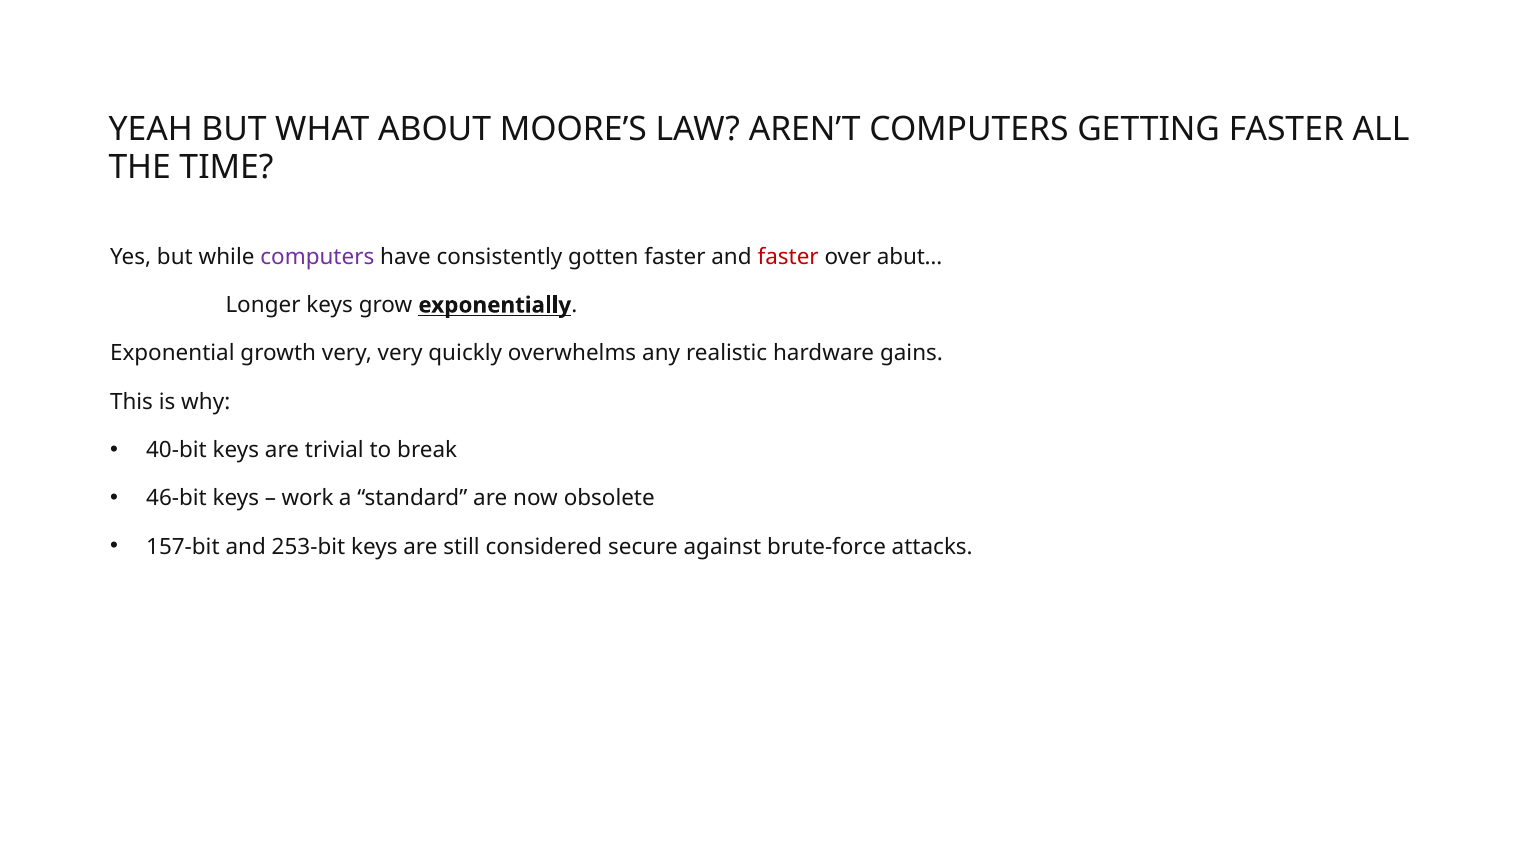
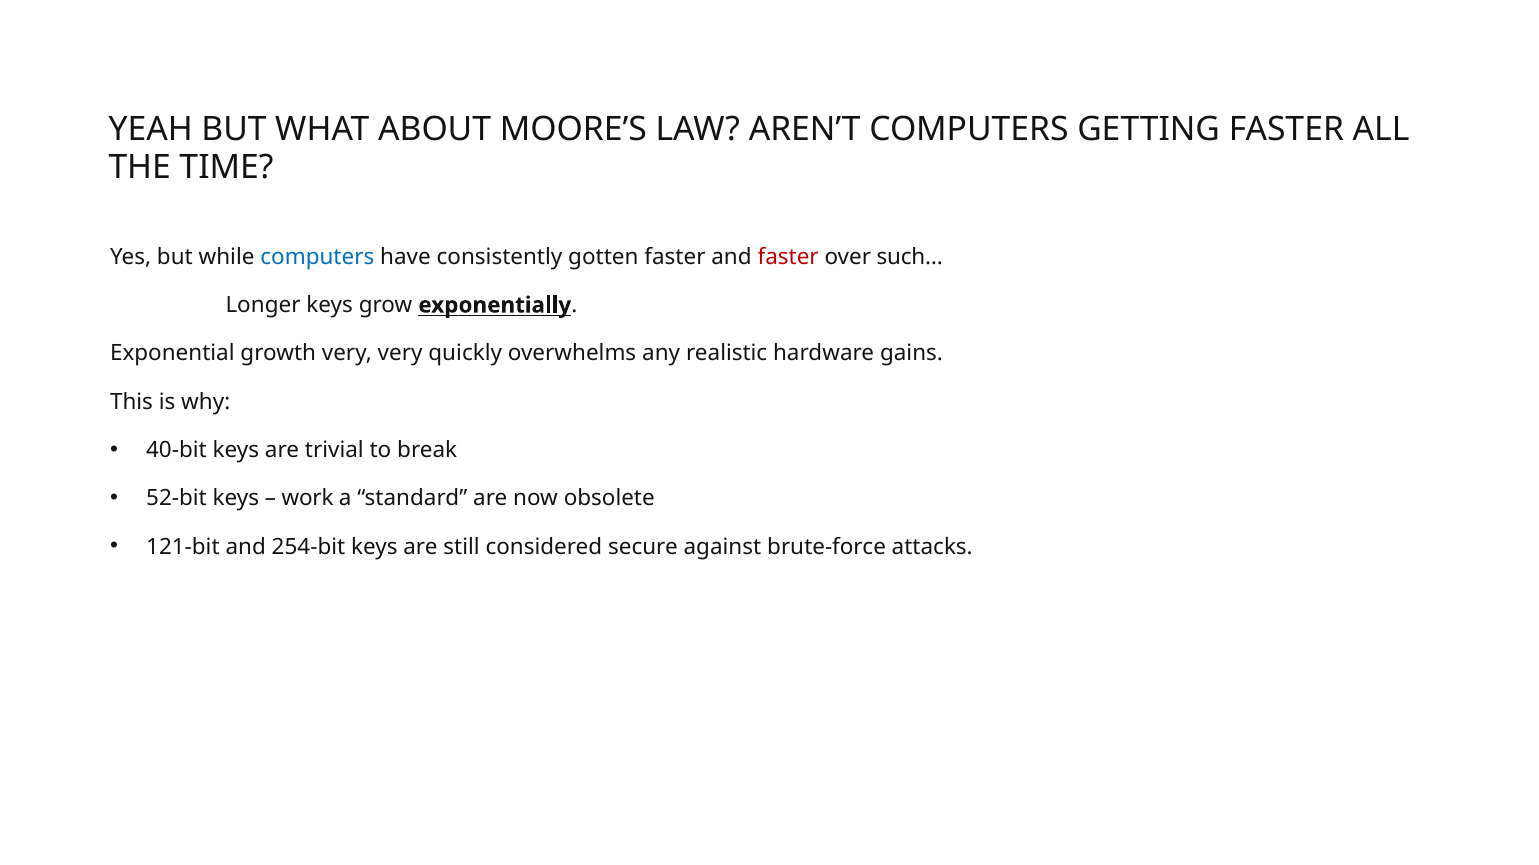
computers colour: purple -> blue (317, 257)
abut…: abut… -> such… (910, 257)
46-bit: 46-bit -> 52-bit (176, 499)
157-bit: 157-bit -> 121-bit (183, 547)
253-bit: 253-bit -> 254-bit (308, 547)
